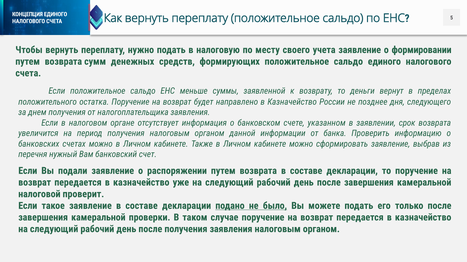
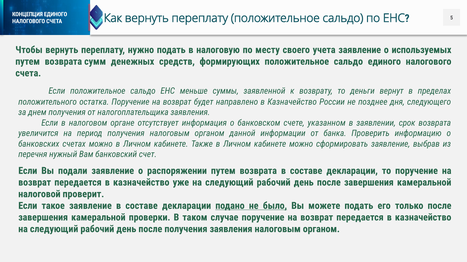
формировании: формировании -> используемых (422, 50)
